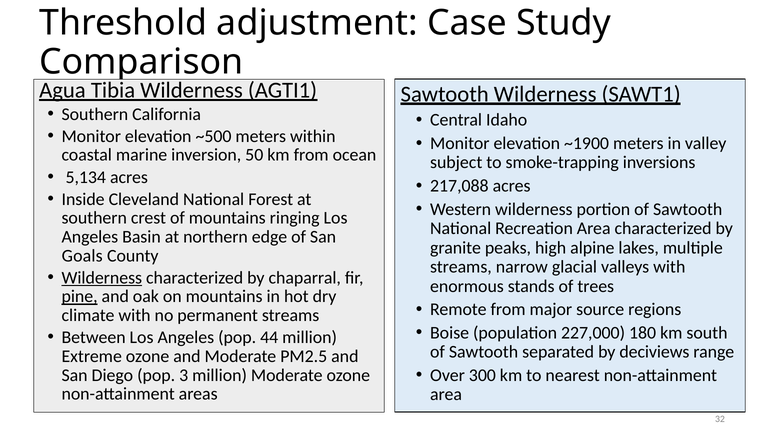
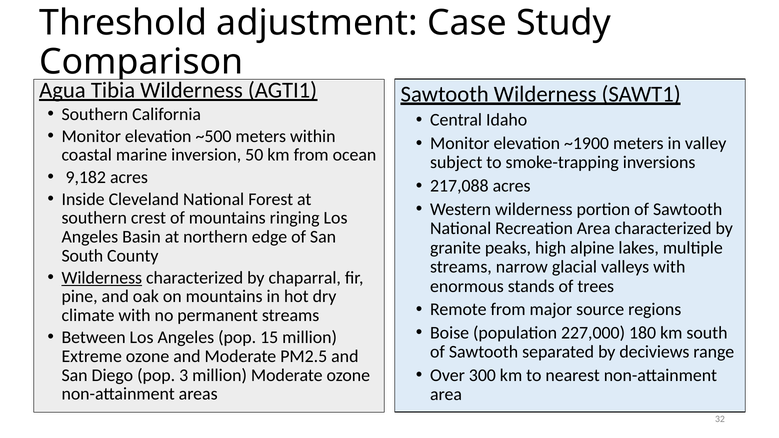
5,134: 5,134 -> 9,182 (86, 177)
Goals: Goals -> South (82, 256)
pine underline: present -> none (80, 297)
44: 44 -> 15 (269, 338)
